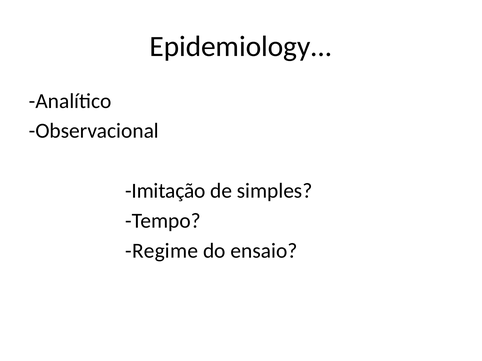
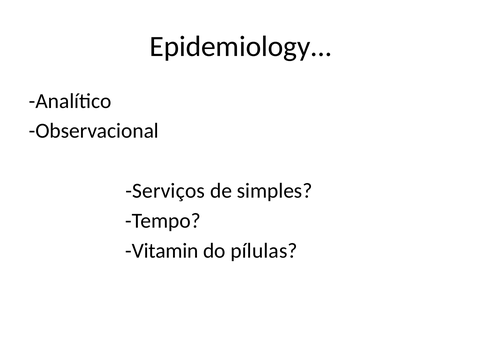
Imitação: Imitação -> Serviços (165, 191)
Regime: Regime -> Vitamin (162, 251)
ensaio: ensaio -> pílulas (264, 251)
